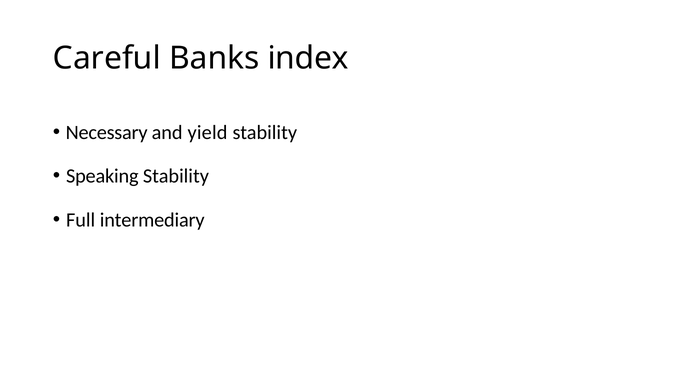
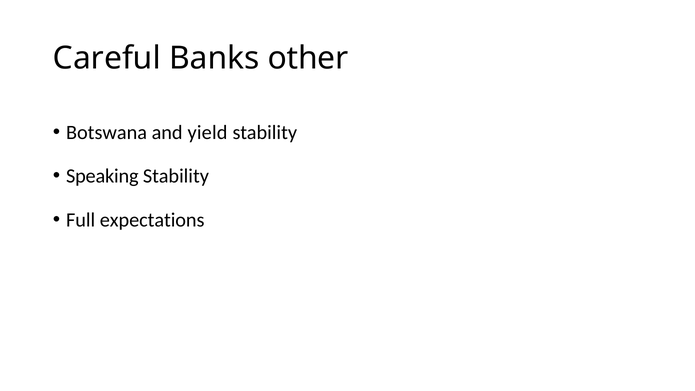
index: index -> other (308, 58)
Necessary: Necessary -> Botswana (107, 132)
intermediary: intermediary -> expectations (152, 220)
